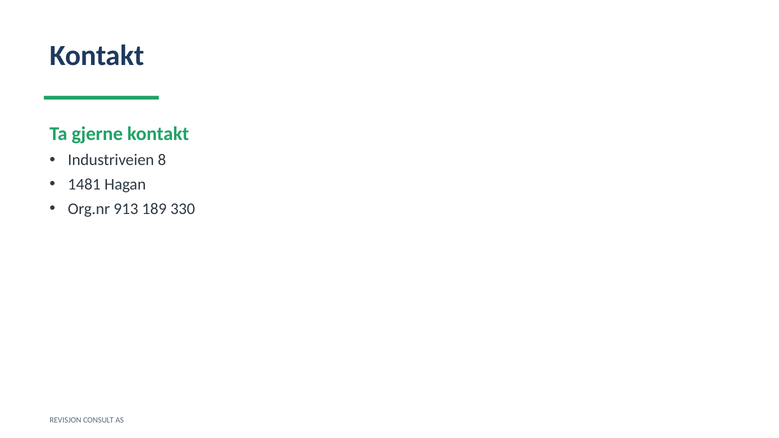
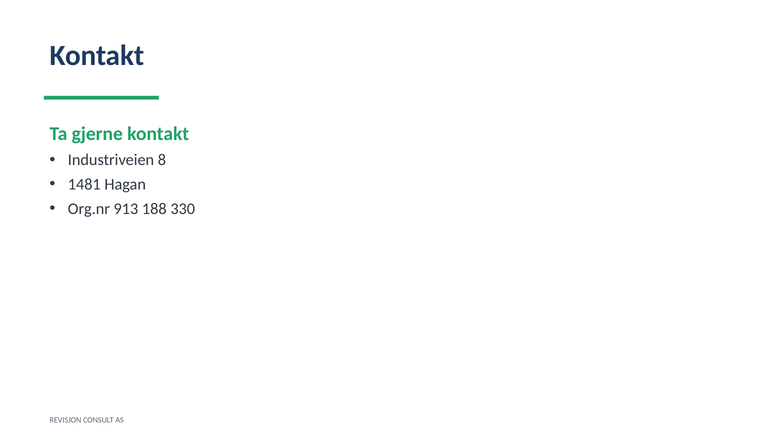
189: 189 -> 188 (154, 209)
